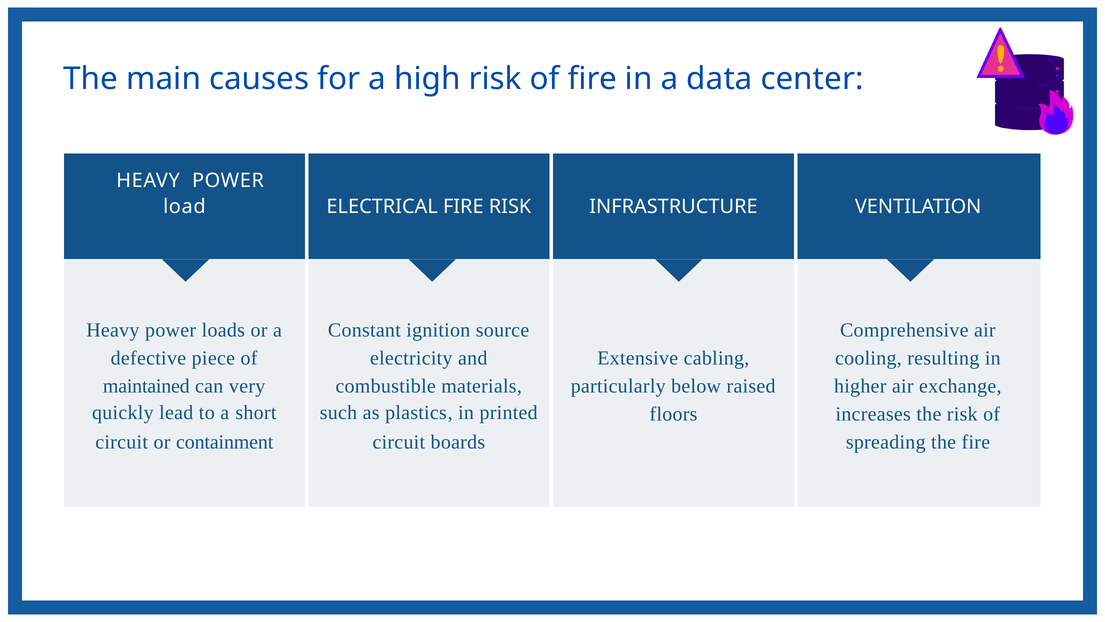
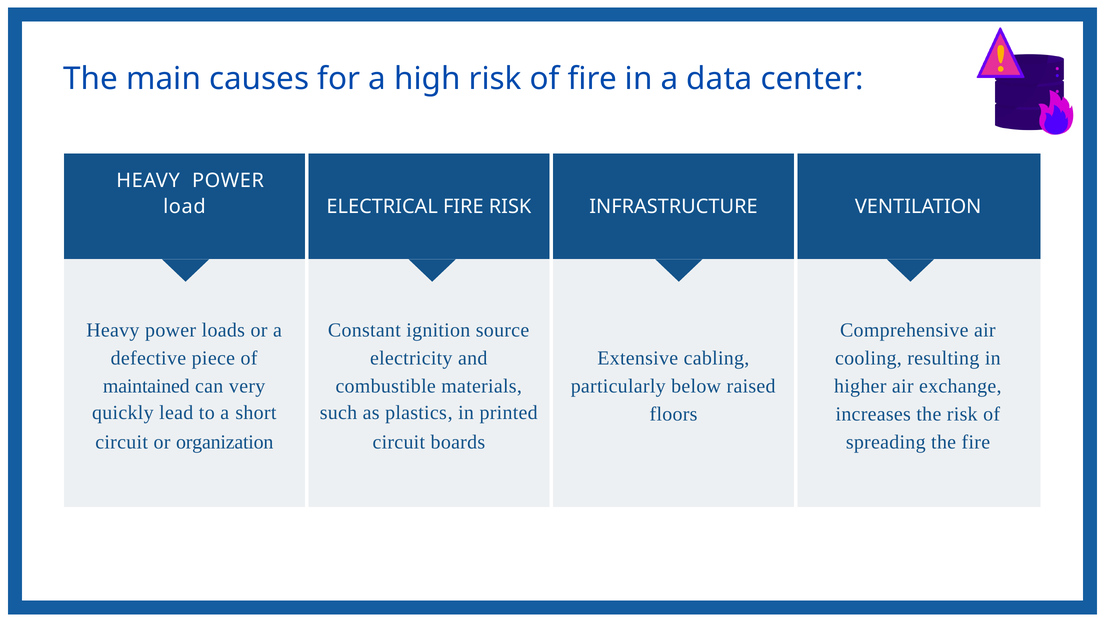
containment: containment -> organization (225, 442)
